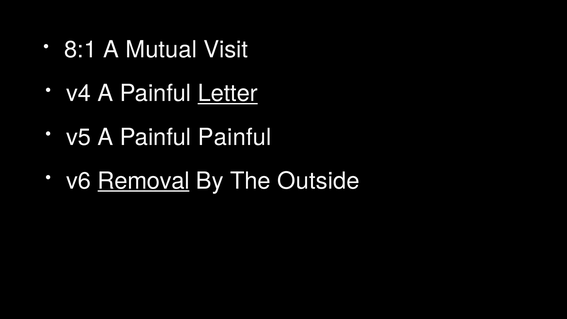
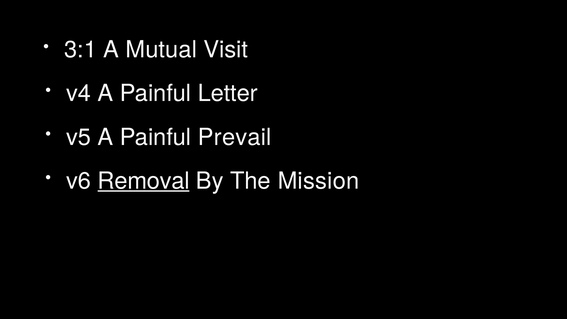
8:1: 8:1 -> 3:1 (80, 50)
Letter underline: present -> none (228, 93)
Painful Painful: Painful -> Prevail (235, 137)
Outside: Outside -> Mission (318, 181)
